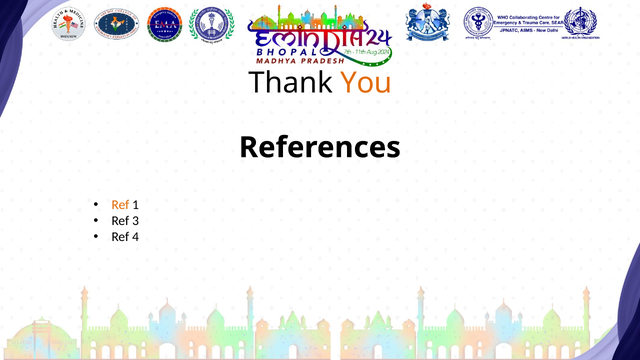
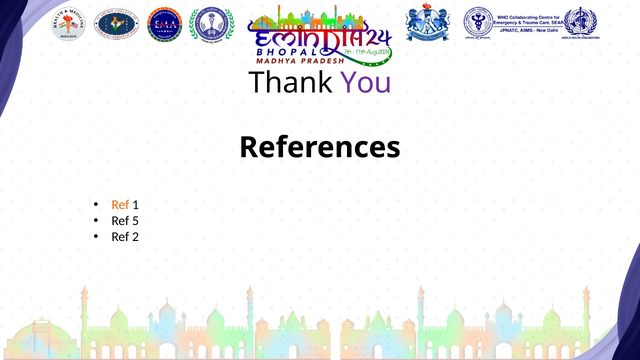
You colour: orange -> purple (366, 83)
3: 3 -> 5 (136, 221)
4: 4 -> 2 (136, 237)
